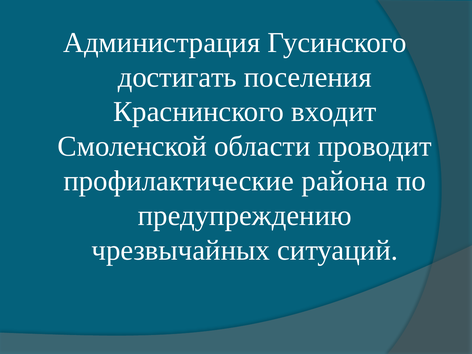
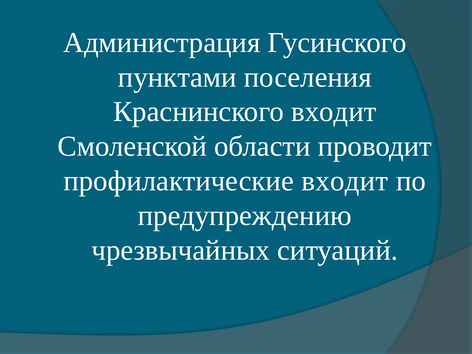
достигать: достигать -> пунктами (177, 77)
профилактические района: района -> входит (345, 181)
